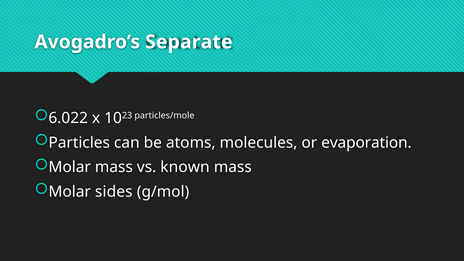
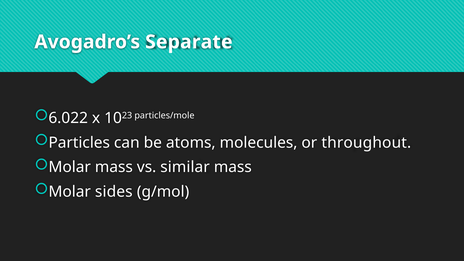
evaporation: evaporation -> throughout (366, 143)
known: known -> similar (185, 167)
